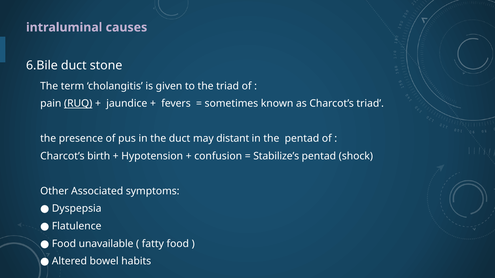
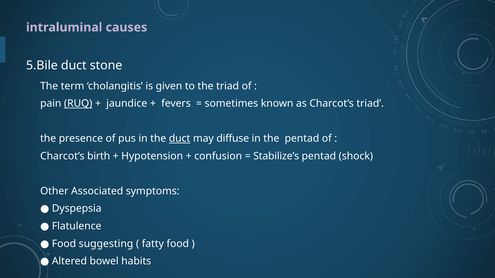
6.Bile: 6.Bile -> 5.Bile (42, 66)
duct underline: none -> present (180, 139)
distant: distant -> diffuse (233, 139)
unavailable: unavailable -> suggesting (106, 244)
